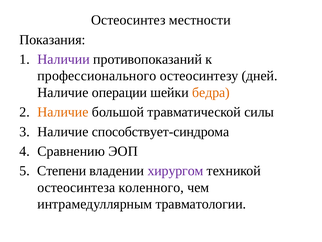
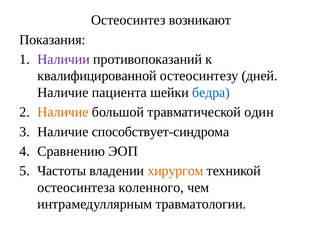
местности: местности -> возникают (200, 20)
профессионального: профессионального -> квалифицированной (97, 76)
операции: операции -> пациента (119, 92)
бедра colour: orange -> blue (211, 92)
силы: силы -> один (259, 112)
Степени: Степени -> Частоты (62, 170)
хирургом colour: purple -> orange (175, 170)
